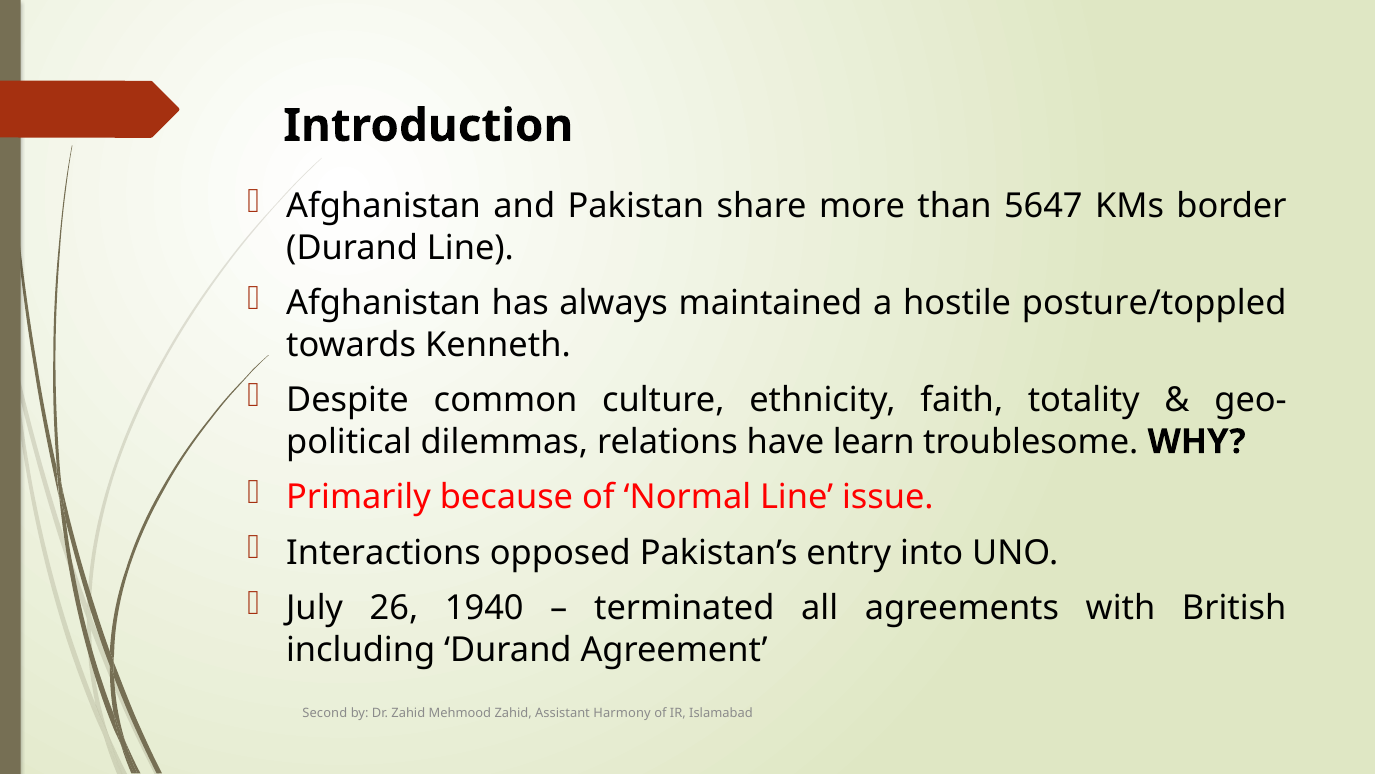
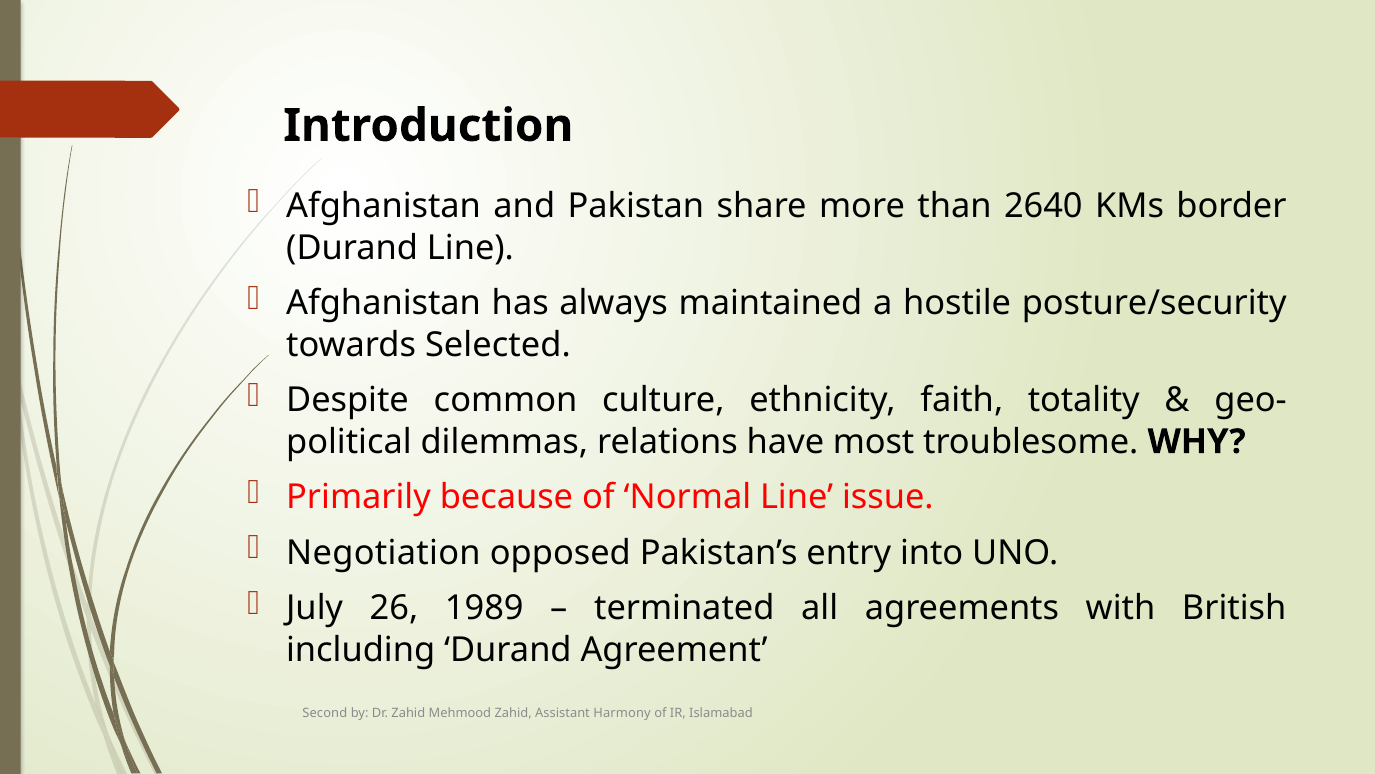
5647: 5647 -> 2640 (1043, 206)
posture/toppled: posture/toppled -> posture/security (1154, 303)
Kenneth: Kenneth -> Selected (498, 345)
learn: learn -> most (874, 441)
Interactions: Interactions -> Negotiation (383, 553)
1940: 1940 -> 1989 (484, 608)
